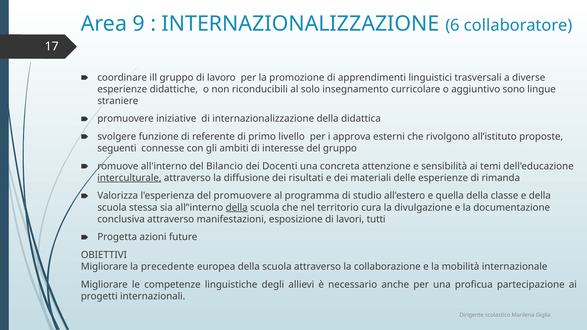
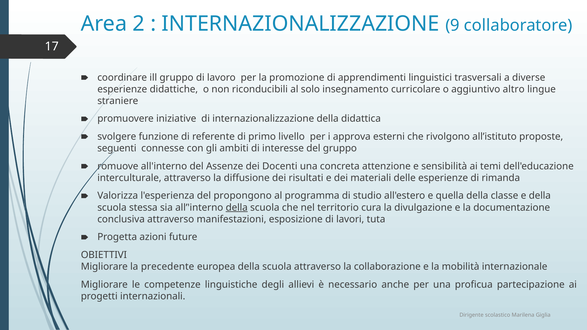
9: 9 -> 2 (139, 24)
6: 6 -> 9 (453, 25)
sono: sono -> altro (514, 89)
Bilancio: Bilancio -> Assenze (225, 166)
interculturale underline: present -> none (129, 178)
del promuovere: promuovere -> propongono (243, 196)
tutti: tutti -> tuta (376, 219)
